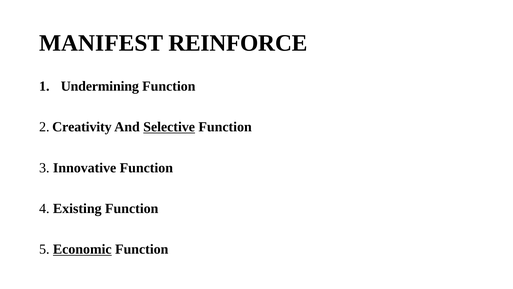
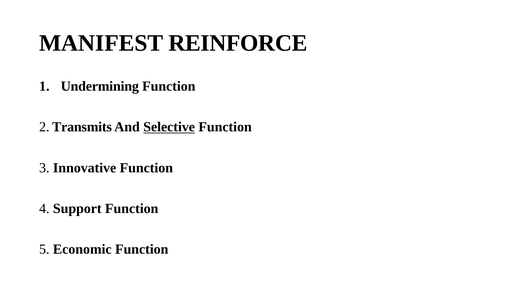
Creativity: Creativity -> Transmits (82, 127)
Existing: Existing -> Support (77, 208)
Economic underline: present -> none (82, 249)
